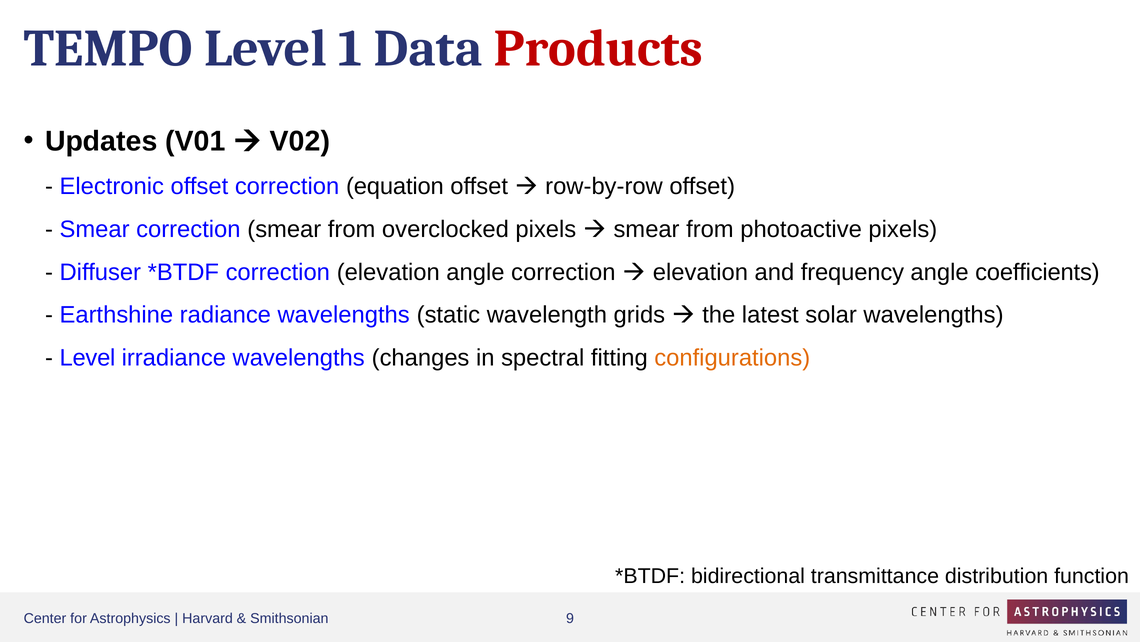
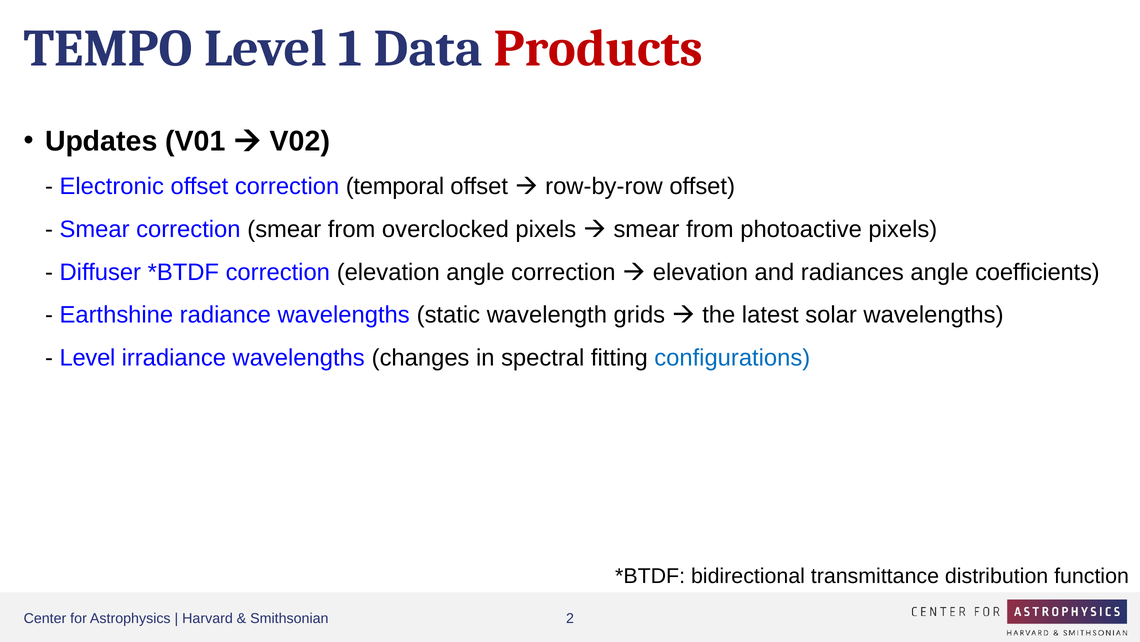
equation: equation -> temporal (395, 186)
frequency: frequency -> radiances (852, 272)
configurations colour: orange -> blue (732, 357)
9: 9 -> 2 (570, 618)
